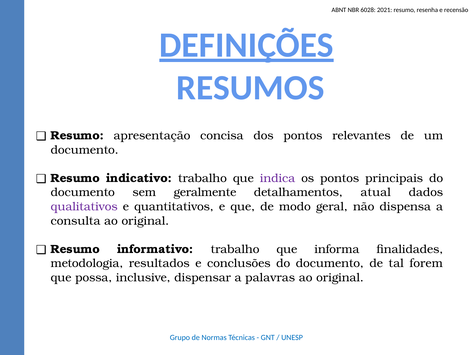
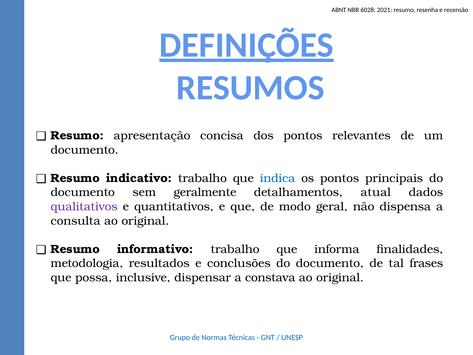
indica colour: purple -> blue (278, 178)
forem: forem -> frases (426, 263)
palavras: palavras -> constava (270, 277)
